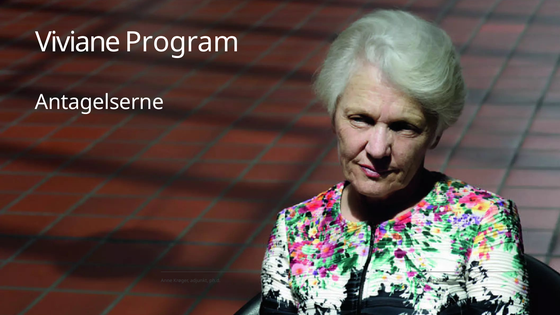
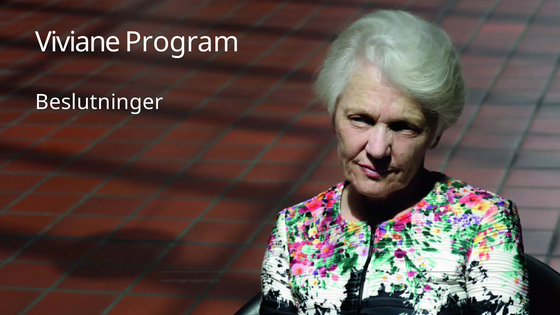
Antagelserne: Antagelserne -> Beslutninger (99, 102)
